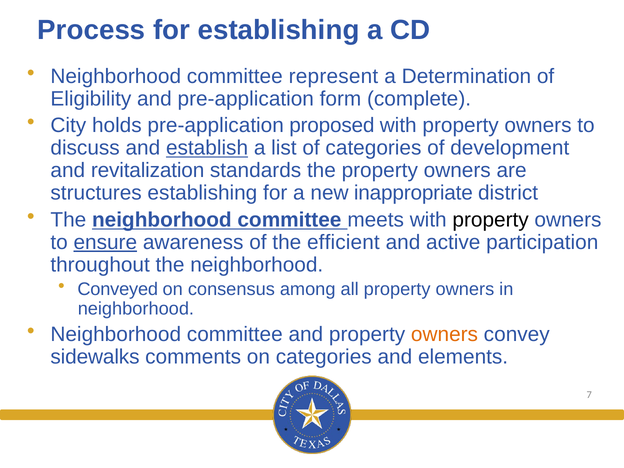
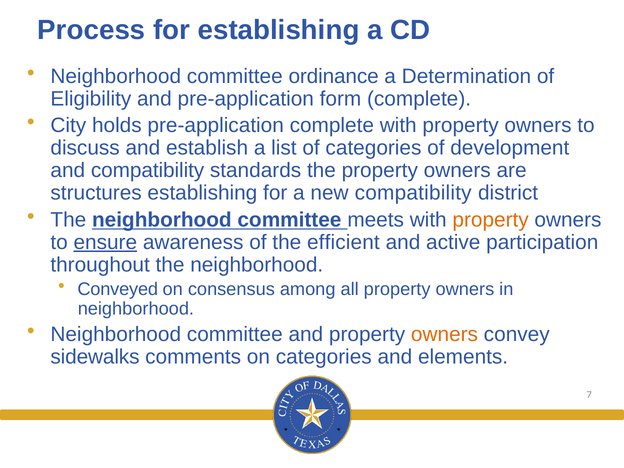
represent: represent -> ordinance (334, 76)
pre-application proposed: proposed -> complete (332, 126)
establish underline: present -> none (207, 148)
and revitalization: revitalization -> compatibility (148, 171)
new inappropriate: inappropriate -> compatibility (413, 193)
property colour: black -> orange (491, 220)
